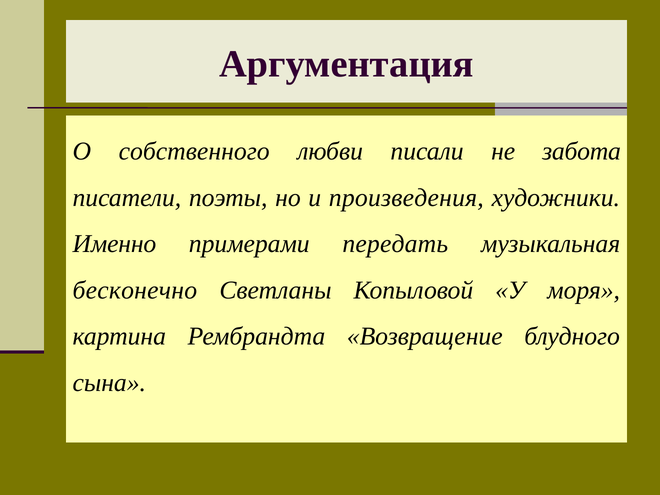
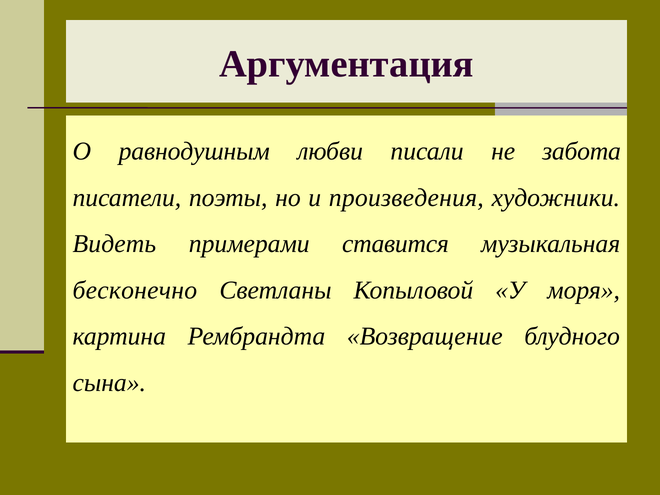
собственного: собственного -> равнодушным (194, 151)
Именно: Именно -> Видеть (114, 244)
передать: передать -> ставится (395, 244)
